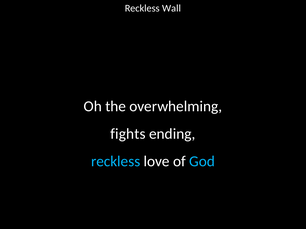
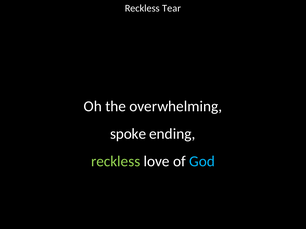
Wall: Wall -> Tear (171, 8)
fights: fights -> spoke (128, 134)
reckless colour: light blue -> light green (116, 162)
